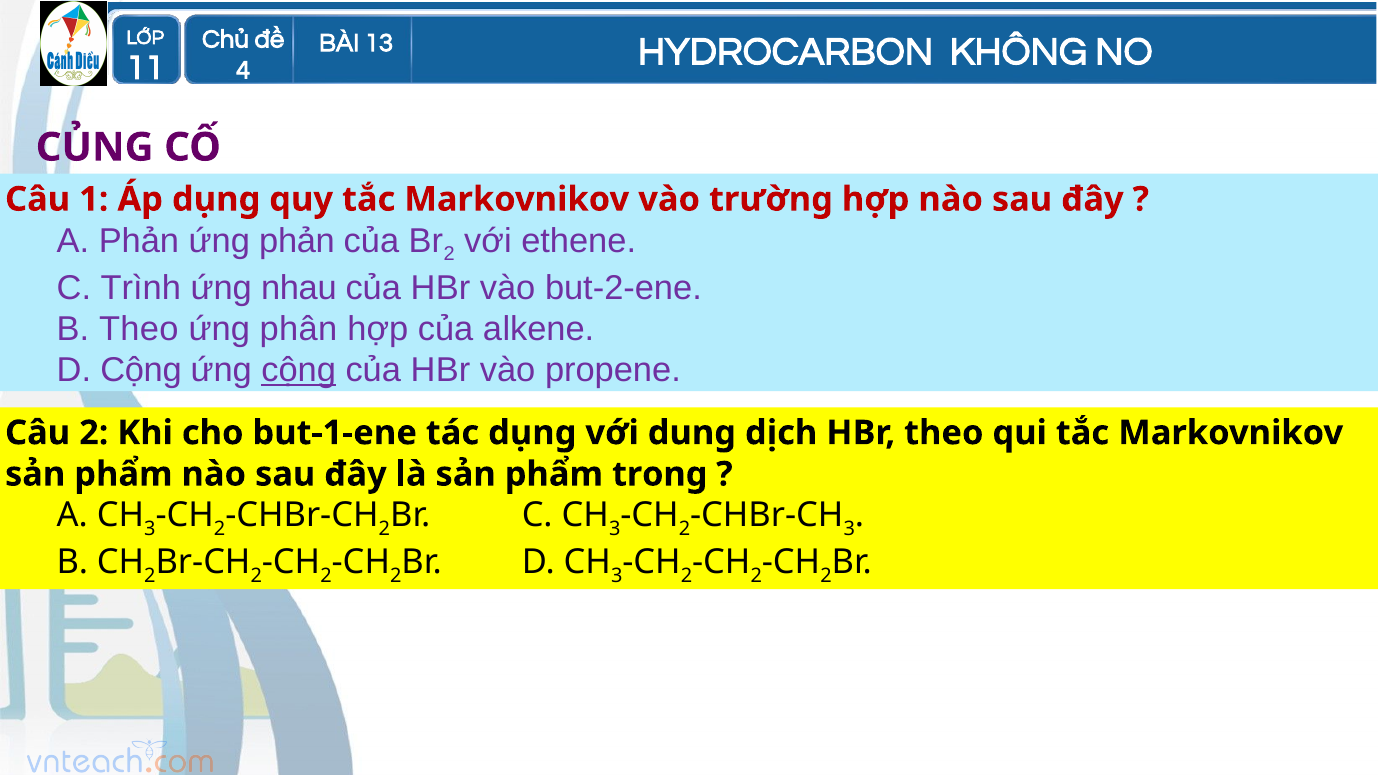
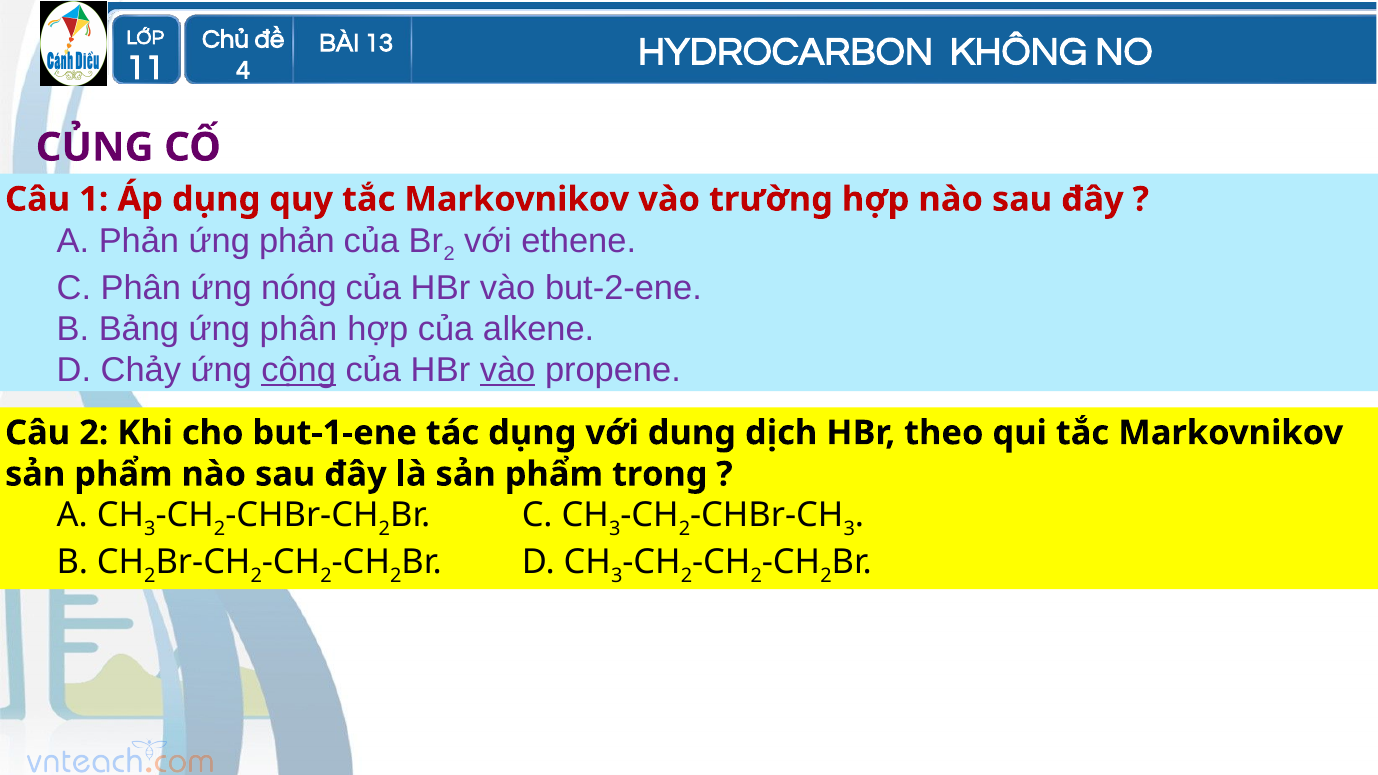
C Trình: Trình -> Phân (141, 288)
nhau: nhau -> nóng (299, 288)
B Theo: Theo -> Bảng (139, 329)
D Cộng: Cộng -> Chảy (141, 370)
vào underline: none -> present (508, 370)
